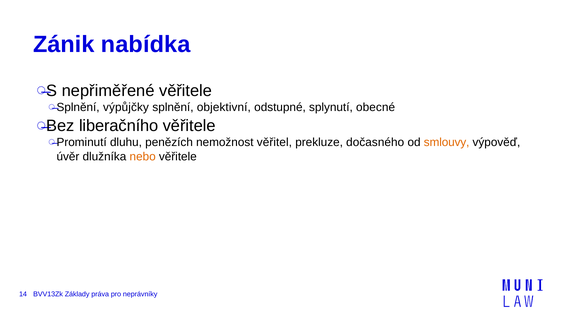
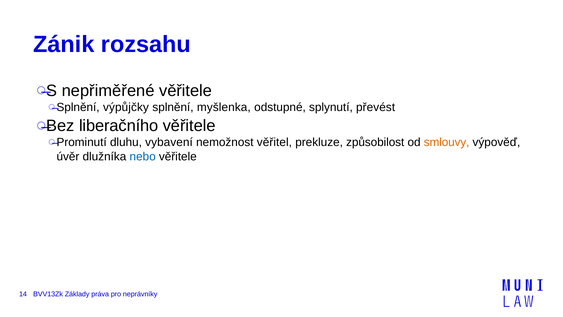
nabídka: nabídka -> rozsahu (146, 44)
objektivní: objektivní -> myšlenka (224, 107)
obecné: obecné -> převést (376, 107)
penězích: penězích -> vybavení (169, 142)
dočasného: dočasného -> způsobilost (375, 142)
nebo colour: orange -> blue (143, 156)
